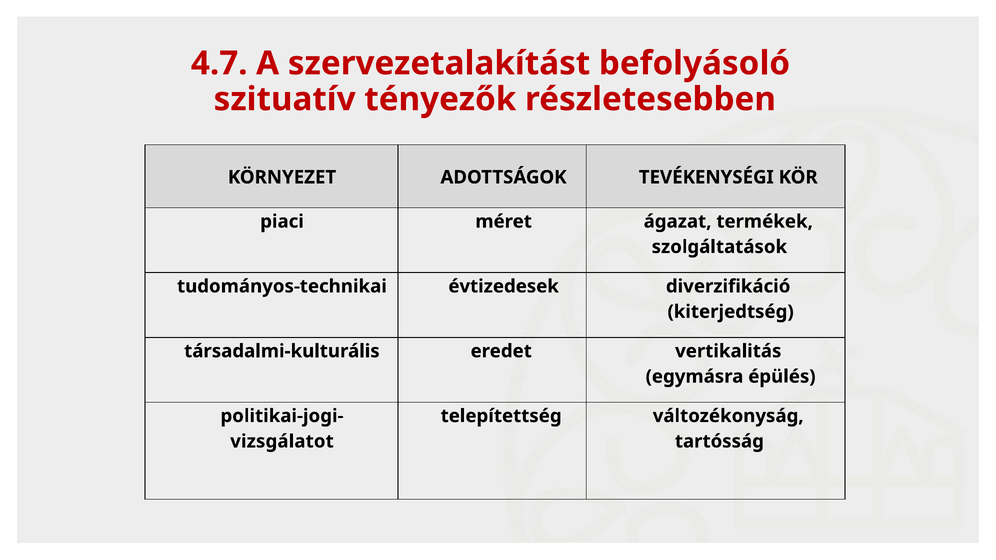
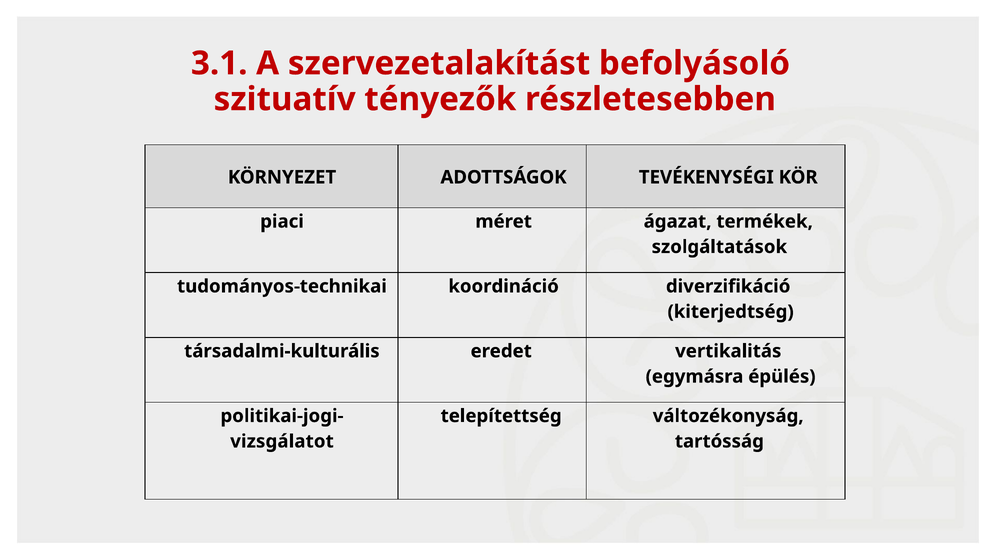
4.7: 4.7 -> 3.1 (219, 63)
évtizedesek: évtizedesek -> koordináció (504, 286)
